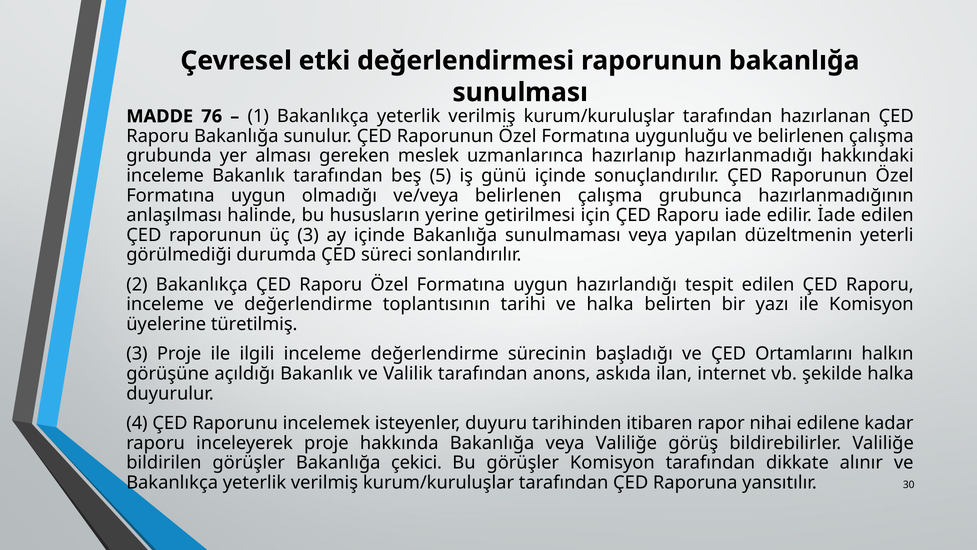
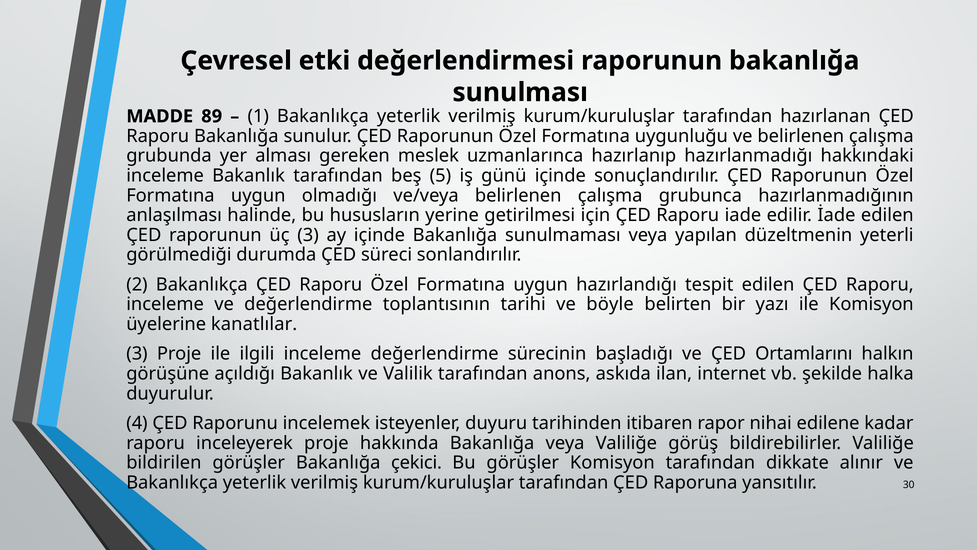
76: 76 -> 89 (212, 116)
ve halka: halka -> böyle (610, 304)
türetilmiş: türetilmiş -> kanatlılar (254, 324)
